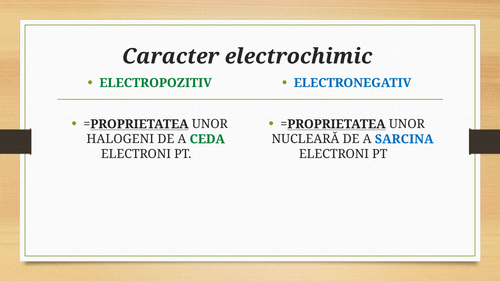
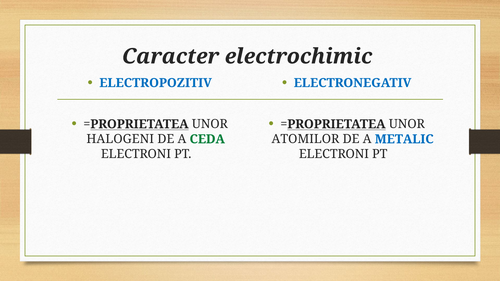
ELECTROPOZITIV colour: green -> blue (156, 83)
NUCLEARĂ: NUCLEARĂ -> ATOMILOR (305, 139)
SARCINA: SARCINA -> METALIC (404, 139)
